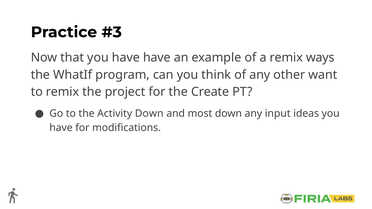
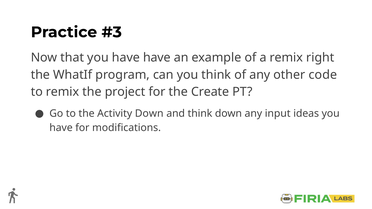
ways: ways -> right (320, 58)
want: want -> code (323, 75)
and most: most -> think (200, 114)
